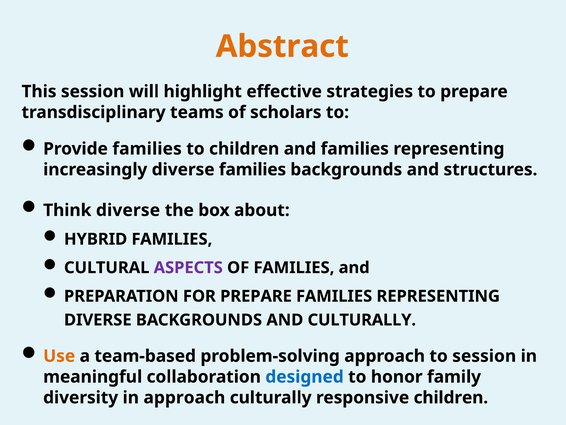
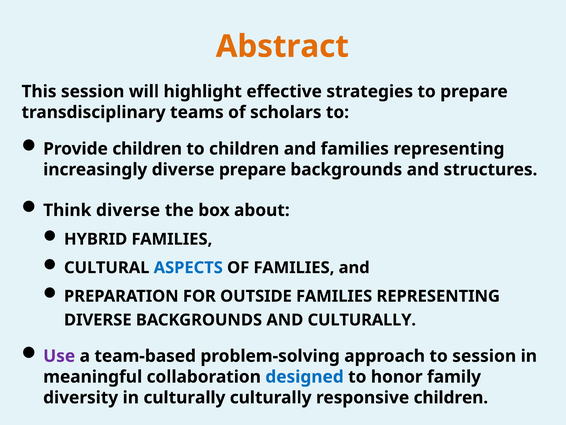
Provide families: families -> children (147, 149)
diverse families: families -> prepare (253, 169)
ASPECTS colour: purple -> blue (188, 267)
FOR PREPARE: PREPARE -> OUTSIDE (256, 296)
Use colour: orange -> purple (59, 356)
in approach: approach -> culturally (184, 397)
